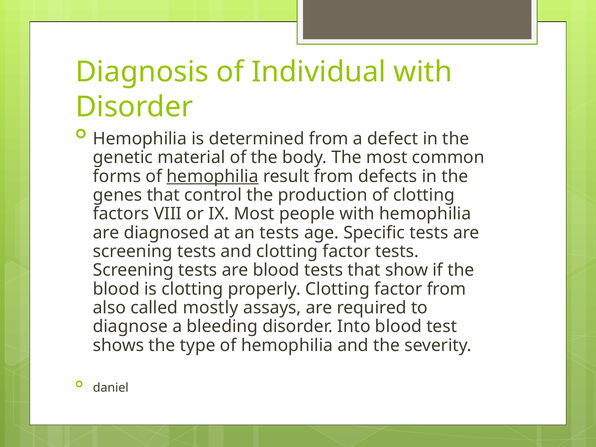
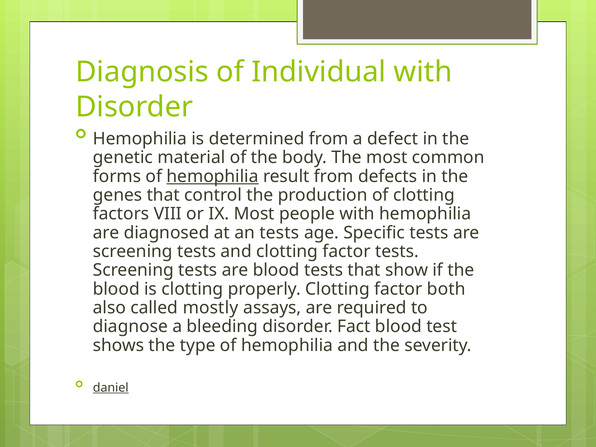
factor from: from -> both (446, 289)
Into: Into -> Fact (354, 327)
daniel underline: none -> present (111, 388)
